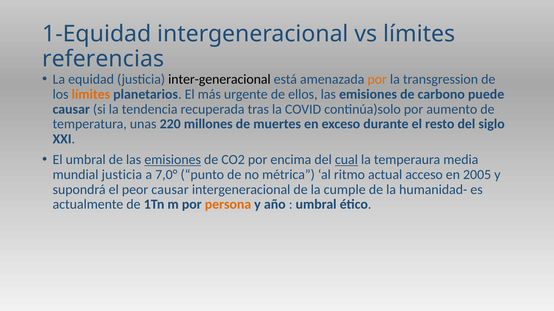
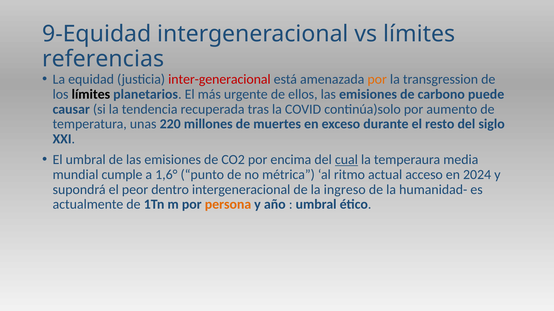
1-Equidad: 1-Equidad -> 9-Equidad (97, 34)
inter-generacional colour: black -> red (219, 79)
límites colour: orange -> black (91, 94)
emisiones underline: present -> none (173, 160)
mundial justicia: justicia -> cumple (122, 175)
7,0°: 7,0° -> 1,6° (166, 175)
2005: 2005 -> 2024 (477, 175)
peor causar: causar -> dentro (170, 190)
cumple: cumple -> ingreso (345, 190)
